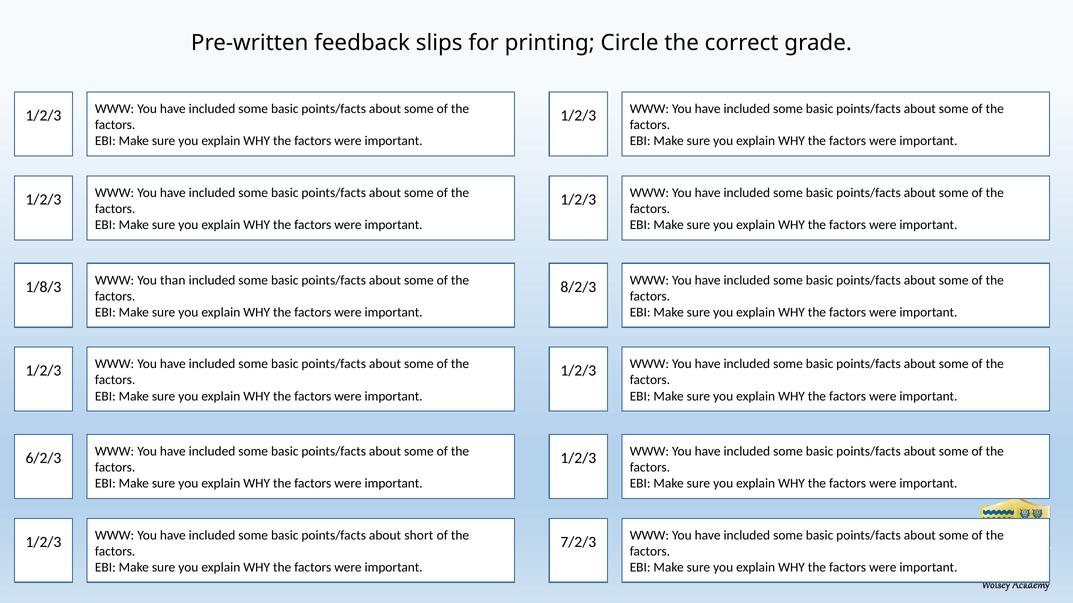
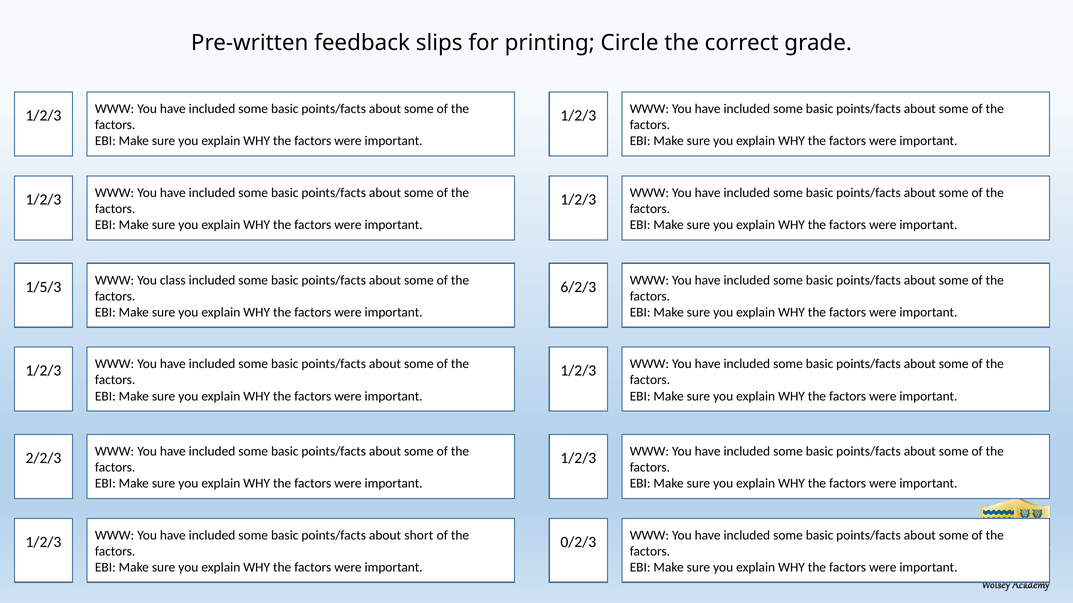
than: than -> class (173, 280)
1/8/3: 1/8/3 -> 1/5/3 (43, 287)
8/2/3: 8/2/3 -> 6/2/3 (578, 287)
6/2/3: 6/2/3 -> 2/2/3 (43, 459)
7/2/3: 7/2/3 -> 0/2/3 (578, 543)
